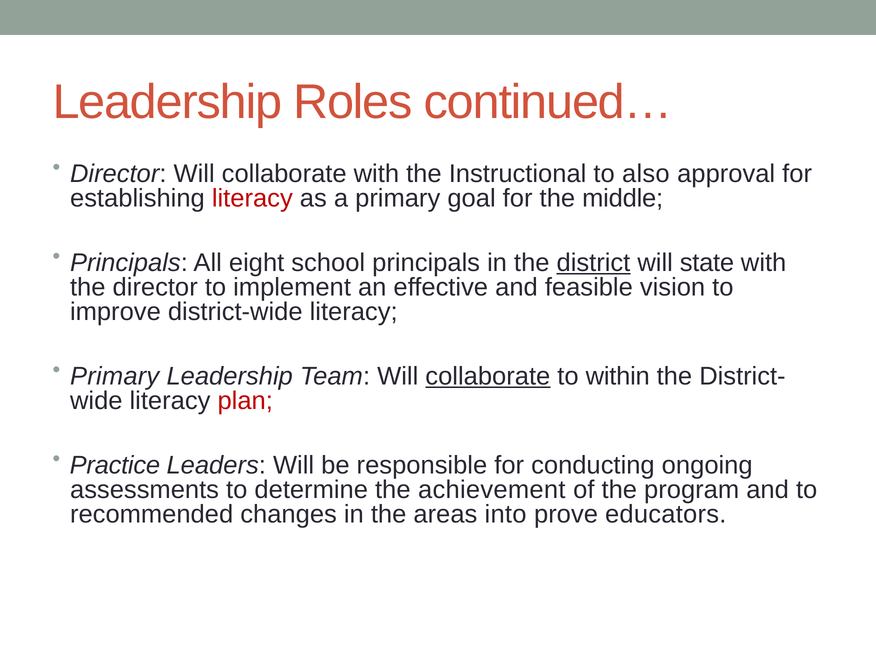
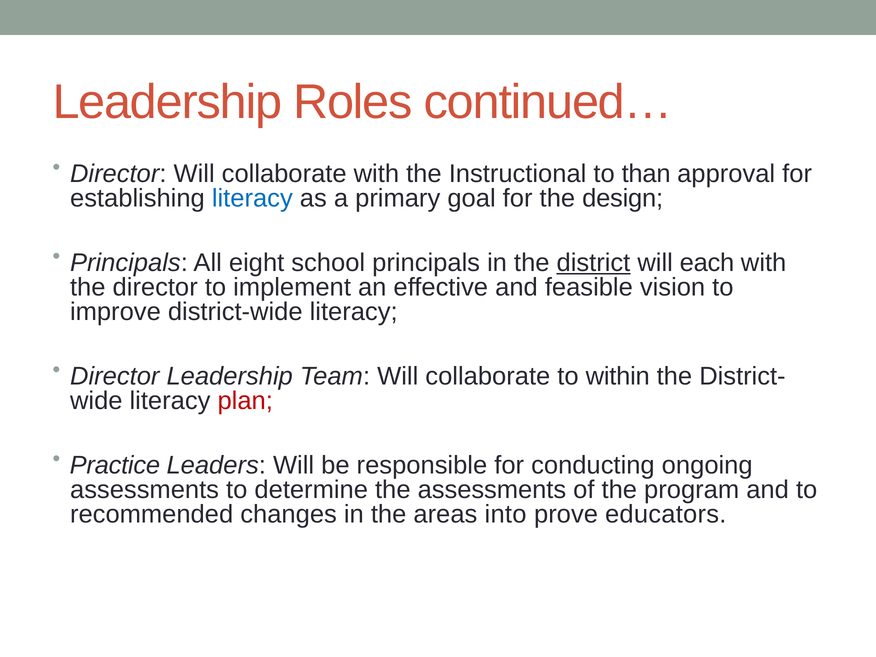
also: also -> than (646, 174)
literacy colour: red -> blue (252, 198)
middle: middle -> design (623, 198)
state: state -> each (707, 263)
Primary: Primary -> Director (115, 376)
collaborate underline: present -> none (488, 376)
the achievement: achievement -> assessments (492, 490)
